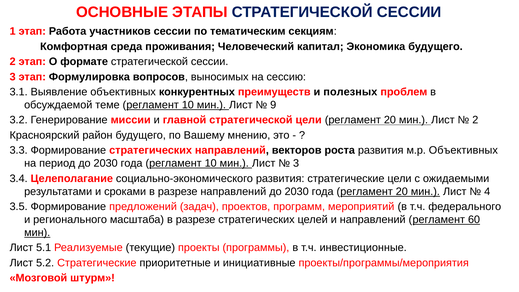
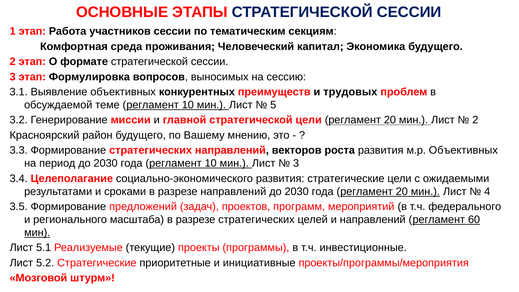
полезных: полезных -> трудовых (350, 92)
9: 9 -> 5 (273, 105)
